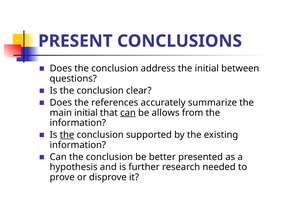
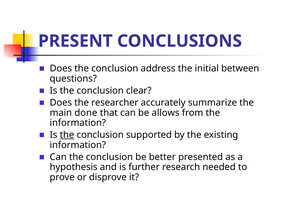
references: references -> researcher (115, 102)
main initial: initial -> done (86, 113)
can underline: present -> none (128, 113)
